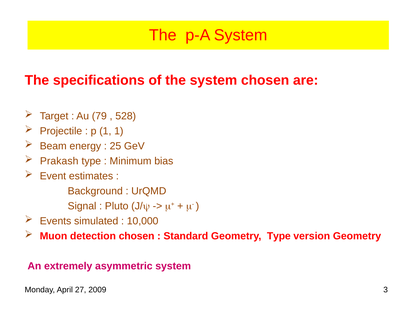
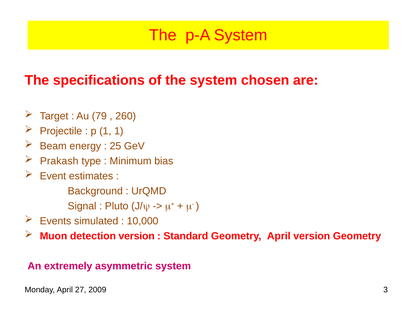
528: 528 -> 260 (126, 116)
detection chosen: chosen -> version (137, 236)
Geometry Type: Type -> April (279, 236)
